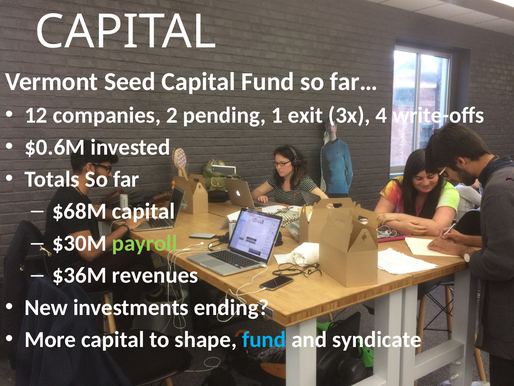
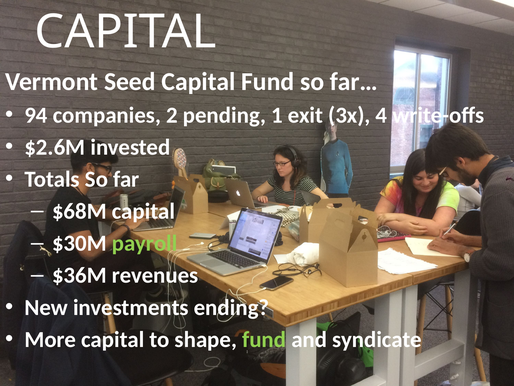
12: 12 -> 94 (36, 115)
$0.6M: $0.6M -> $2.6M (55, 147)
fund colour: light blue -> light green (264, 339)
